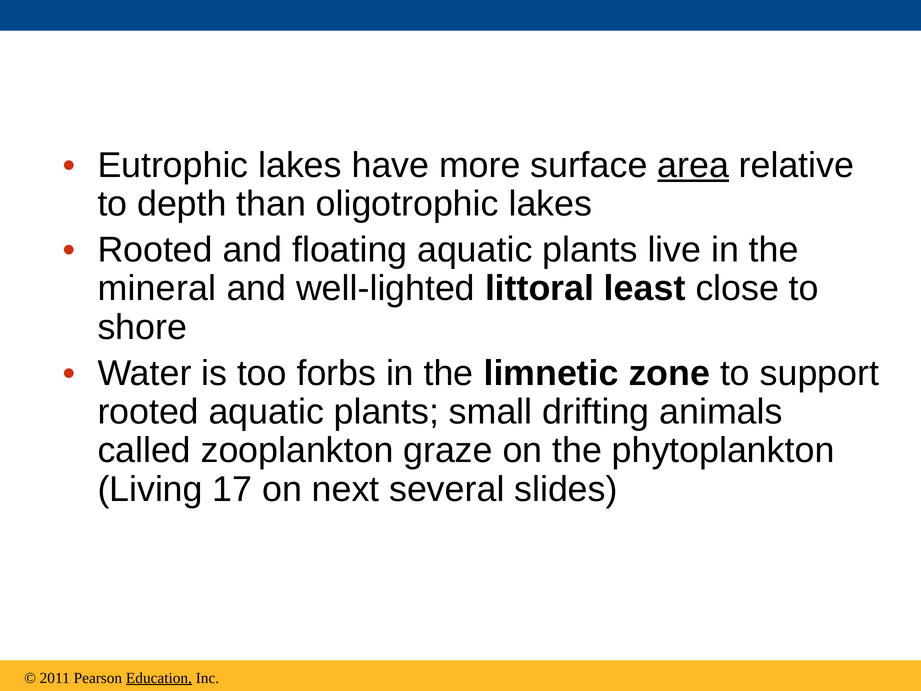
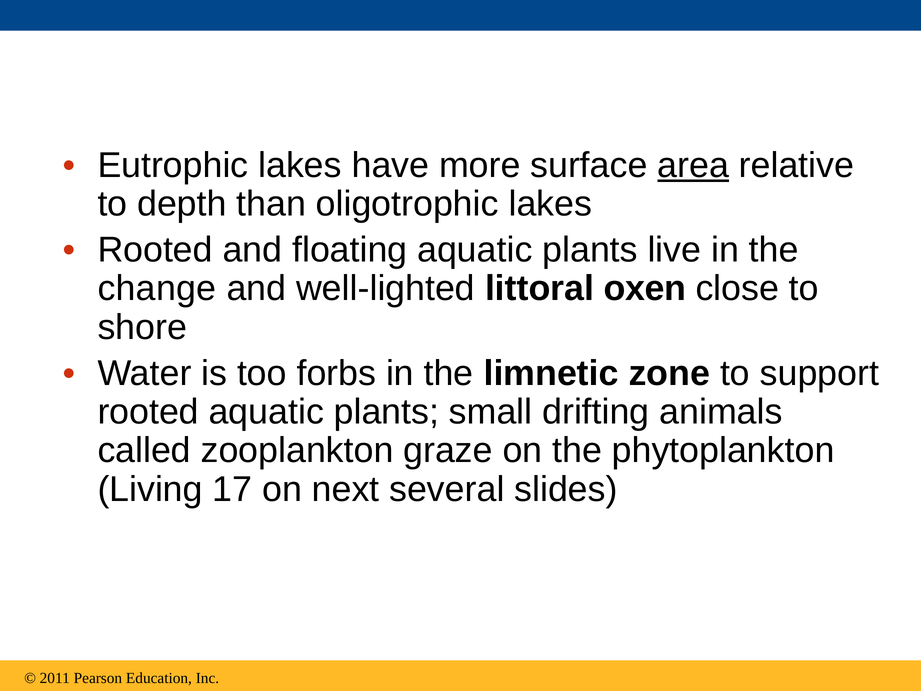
mineral: mineral -> change (157, 289)
least: least -> oxen (645, 289)
Education underline: present -> none (159, 678)
